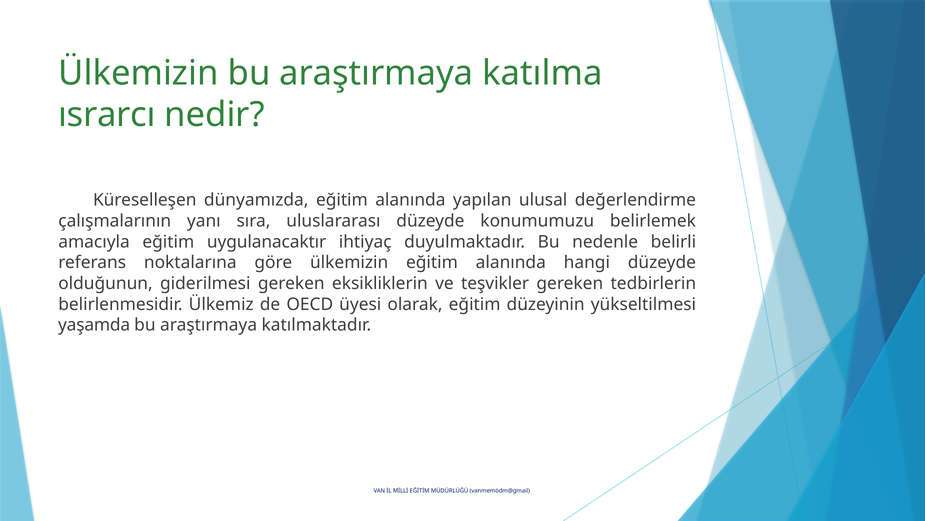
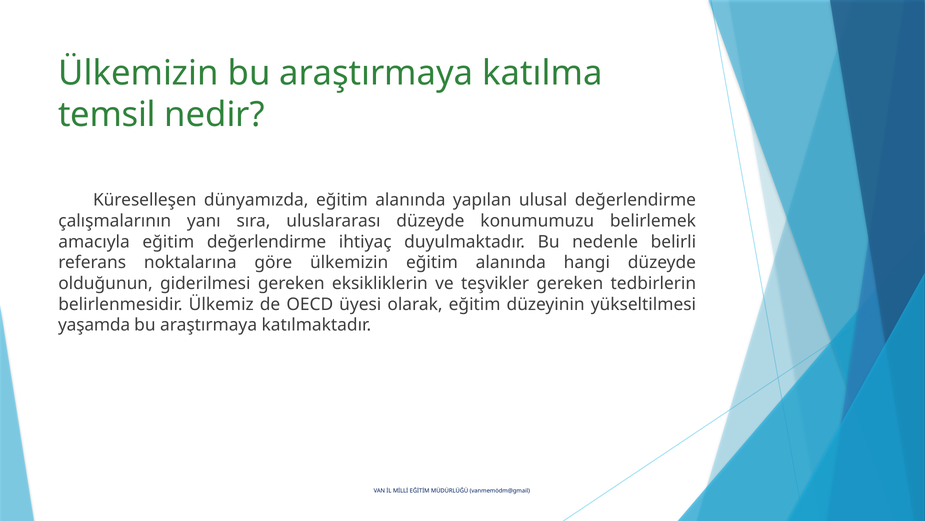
ısrarcı: ısrarcı -> temsil (107, 115)
eğitim uygulanacaktır: uygulanacaktır -> değerlendirme (267, 241)
